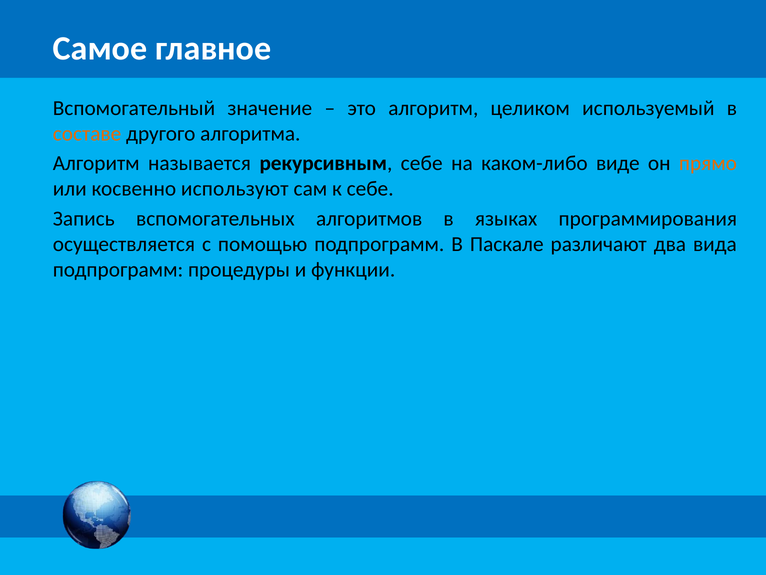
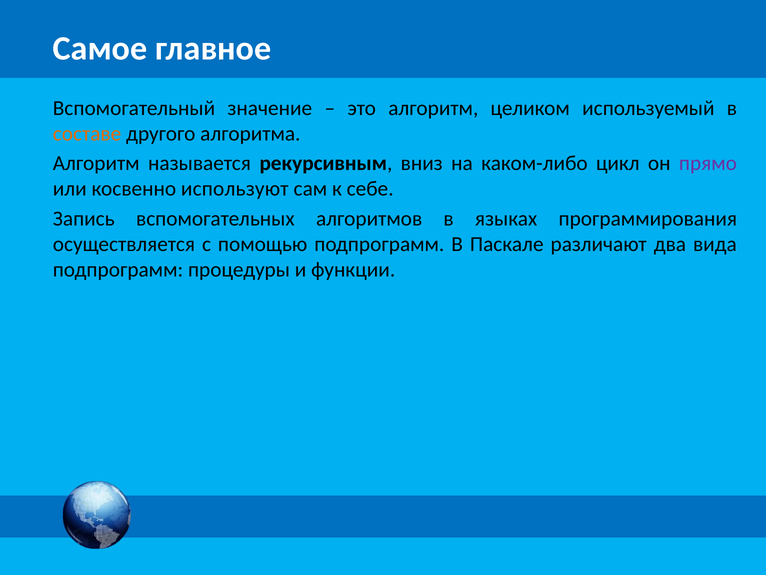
рекурсивным себе: себе -> вниз (422, 163)
виде: виде -> цикл (618, 163)
прямо colour: orange -> purple (708, 163)
